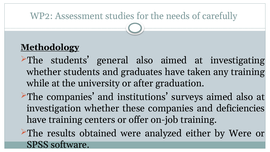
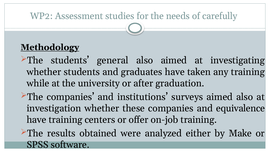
deficiencies: deficiencies -> equivalence (240, 108)
by Were: Were -> Make (240, 133)
